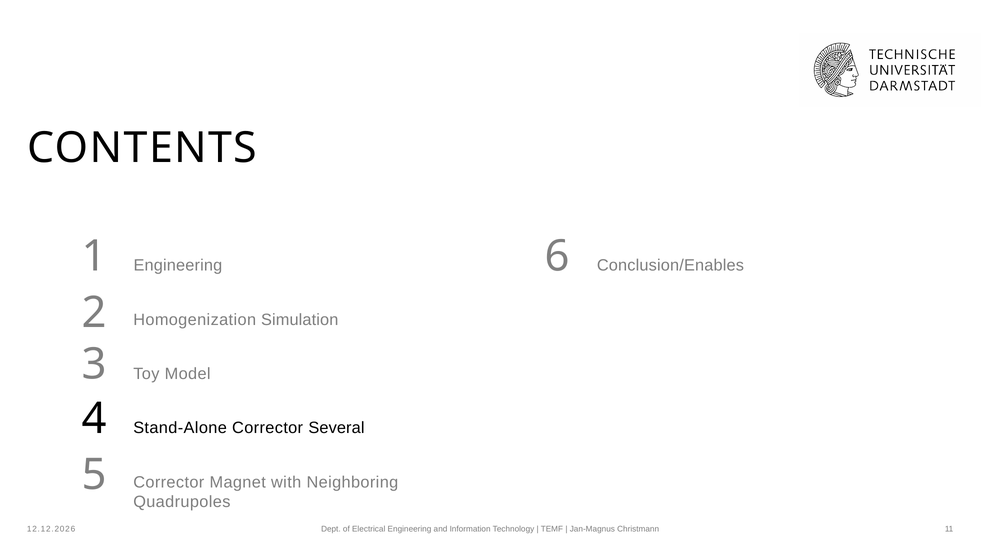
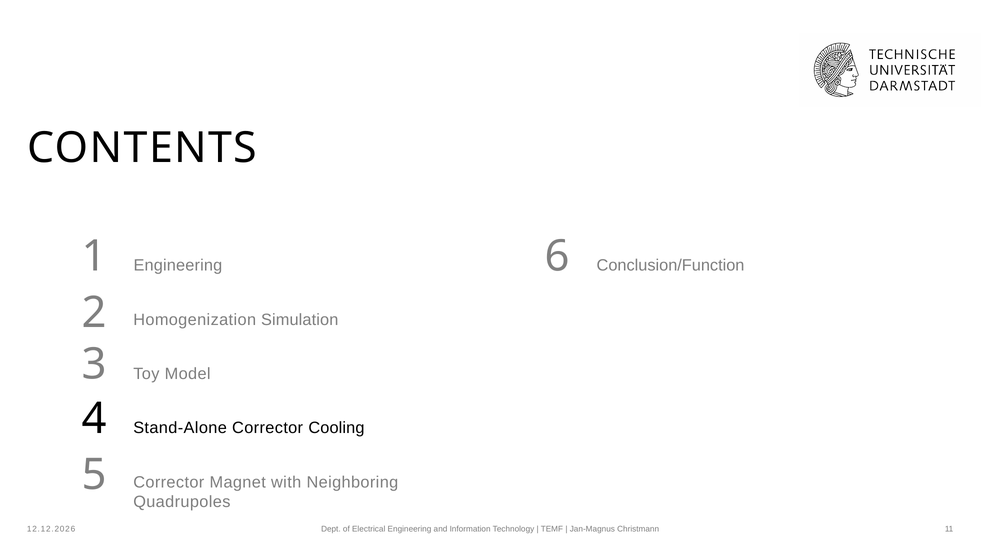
Conclusion/Enables: Conclusion/Enables -> Conclusion/Function (671, 265)
Several: Several -> Cooling (336, 428)
